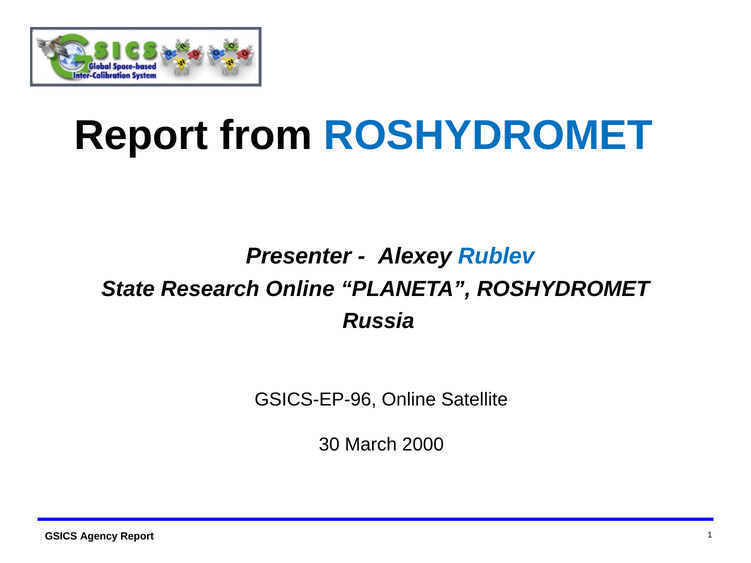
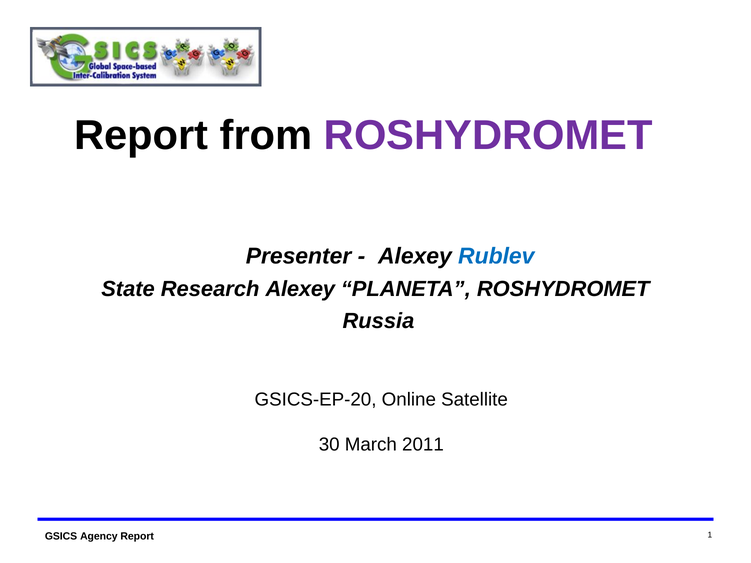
ROSHYDROMET colour: blue -> purple (488, 136)
Research Online: Online -> Alexey (300, 289)
GSICS-EP-96: GSICS-EP-96 -> GSICS-EP-20 (316, 400)
2000: 2000 -> 2011 (423, 445)
